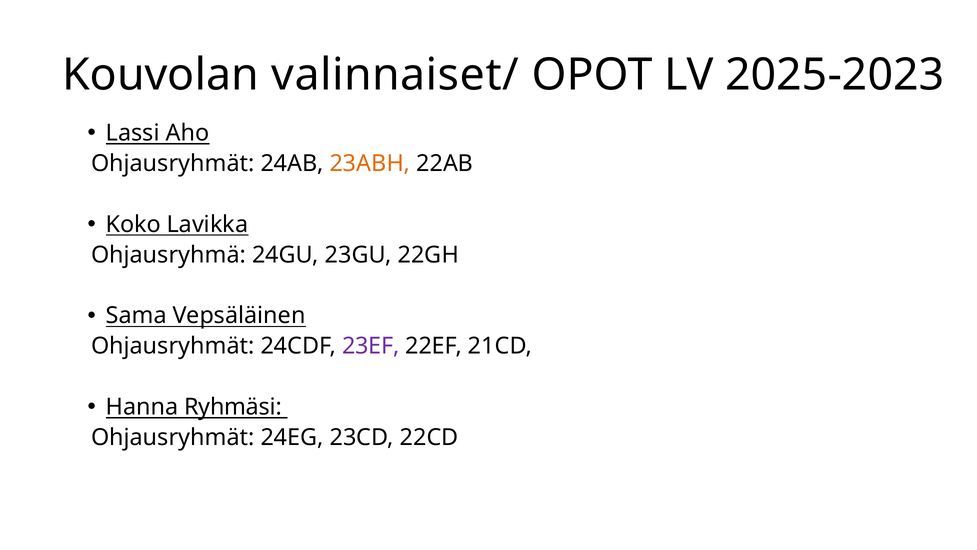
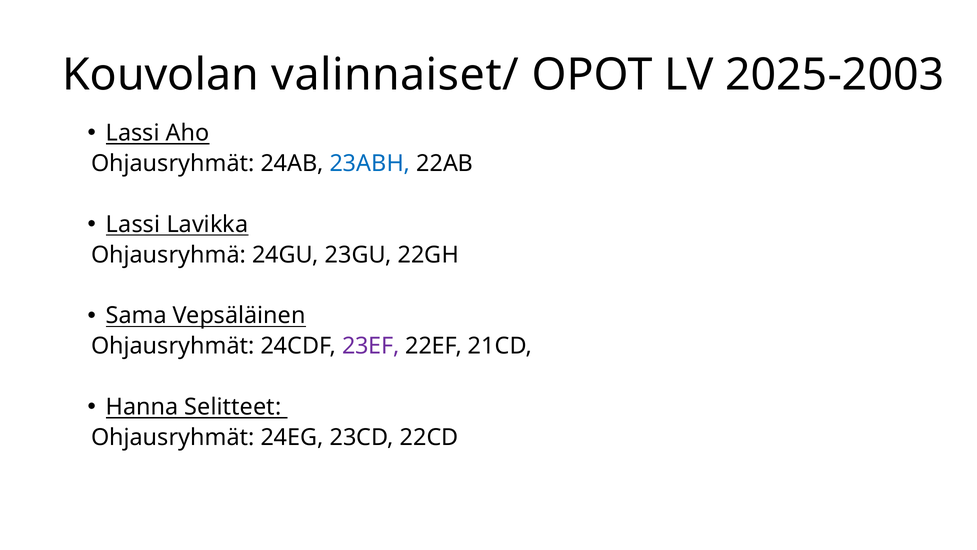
2025-2023: 2025-2023 -> 2025-2003 (835, 75)
23ABH colour: orange -> blue (370, 163)
Koko: Koko -> Lassi (133, 224)
Ryhmäsi: Ryhmäsi -> Selitteet (233, 407)
